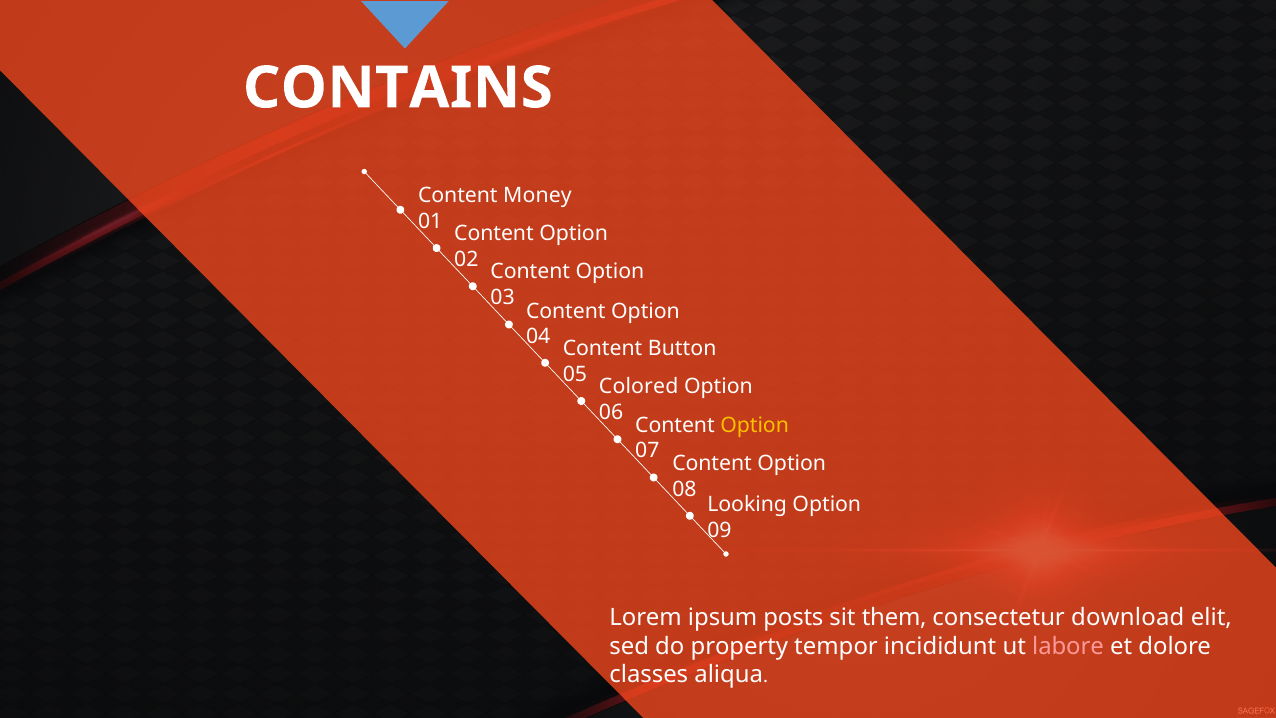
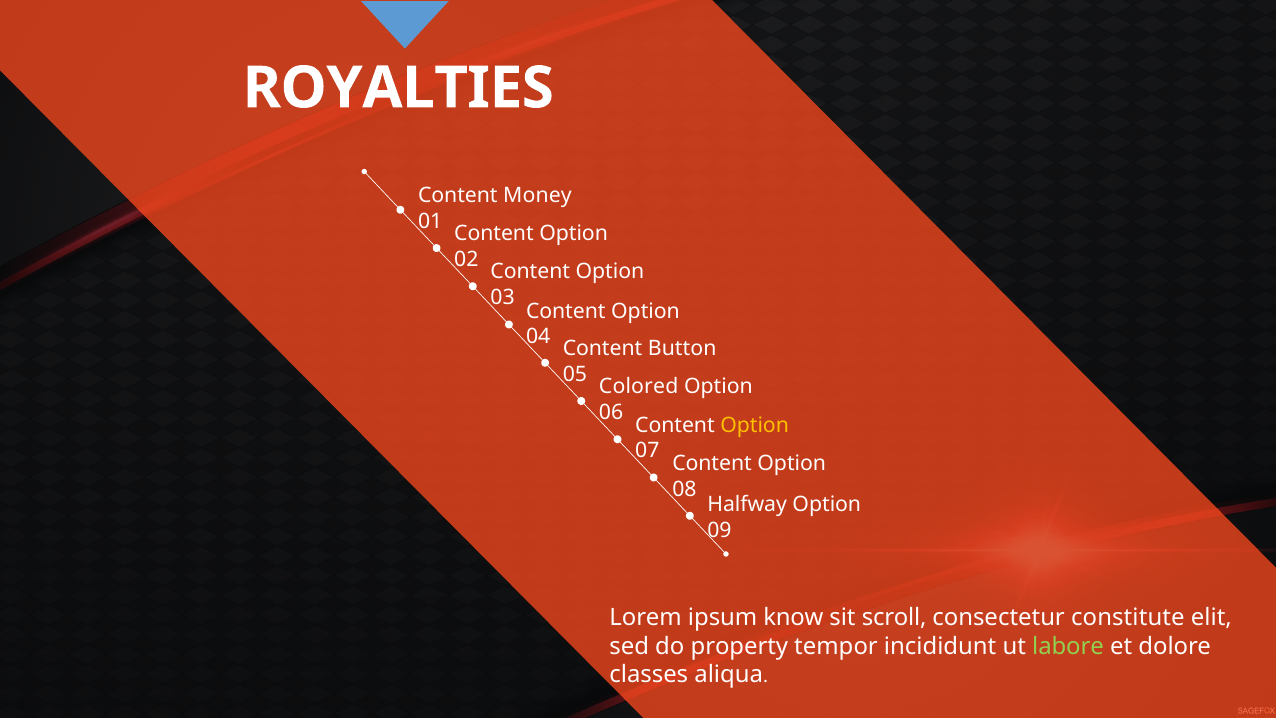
CONTAINS: CONTAINS -> ROYALTIES (398, 88)
Looking: Looking -> Halfway (747, 505)
posts: posts -> know (793, 617)
them: them -> scroll (894, 617)
download: download -> constitute (1128, 617)
labore colour: pink -> light green (1068, 646)
